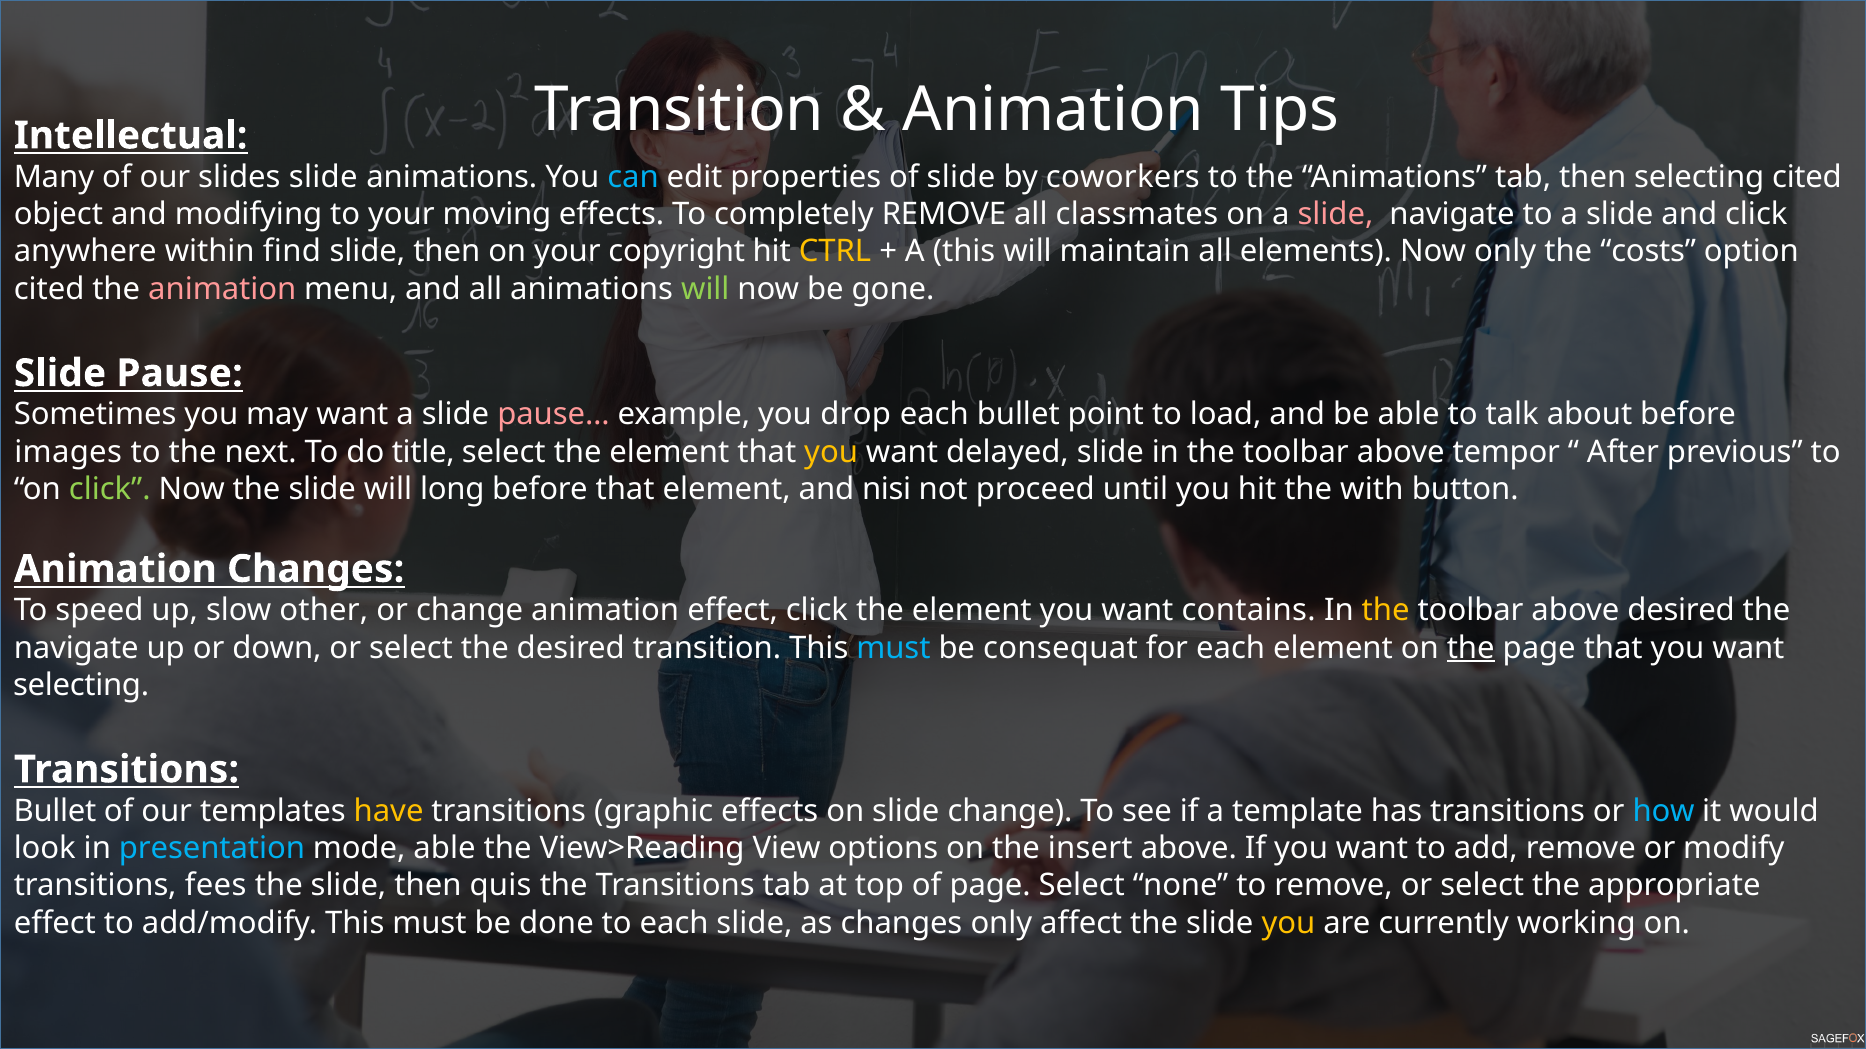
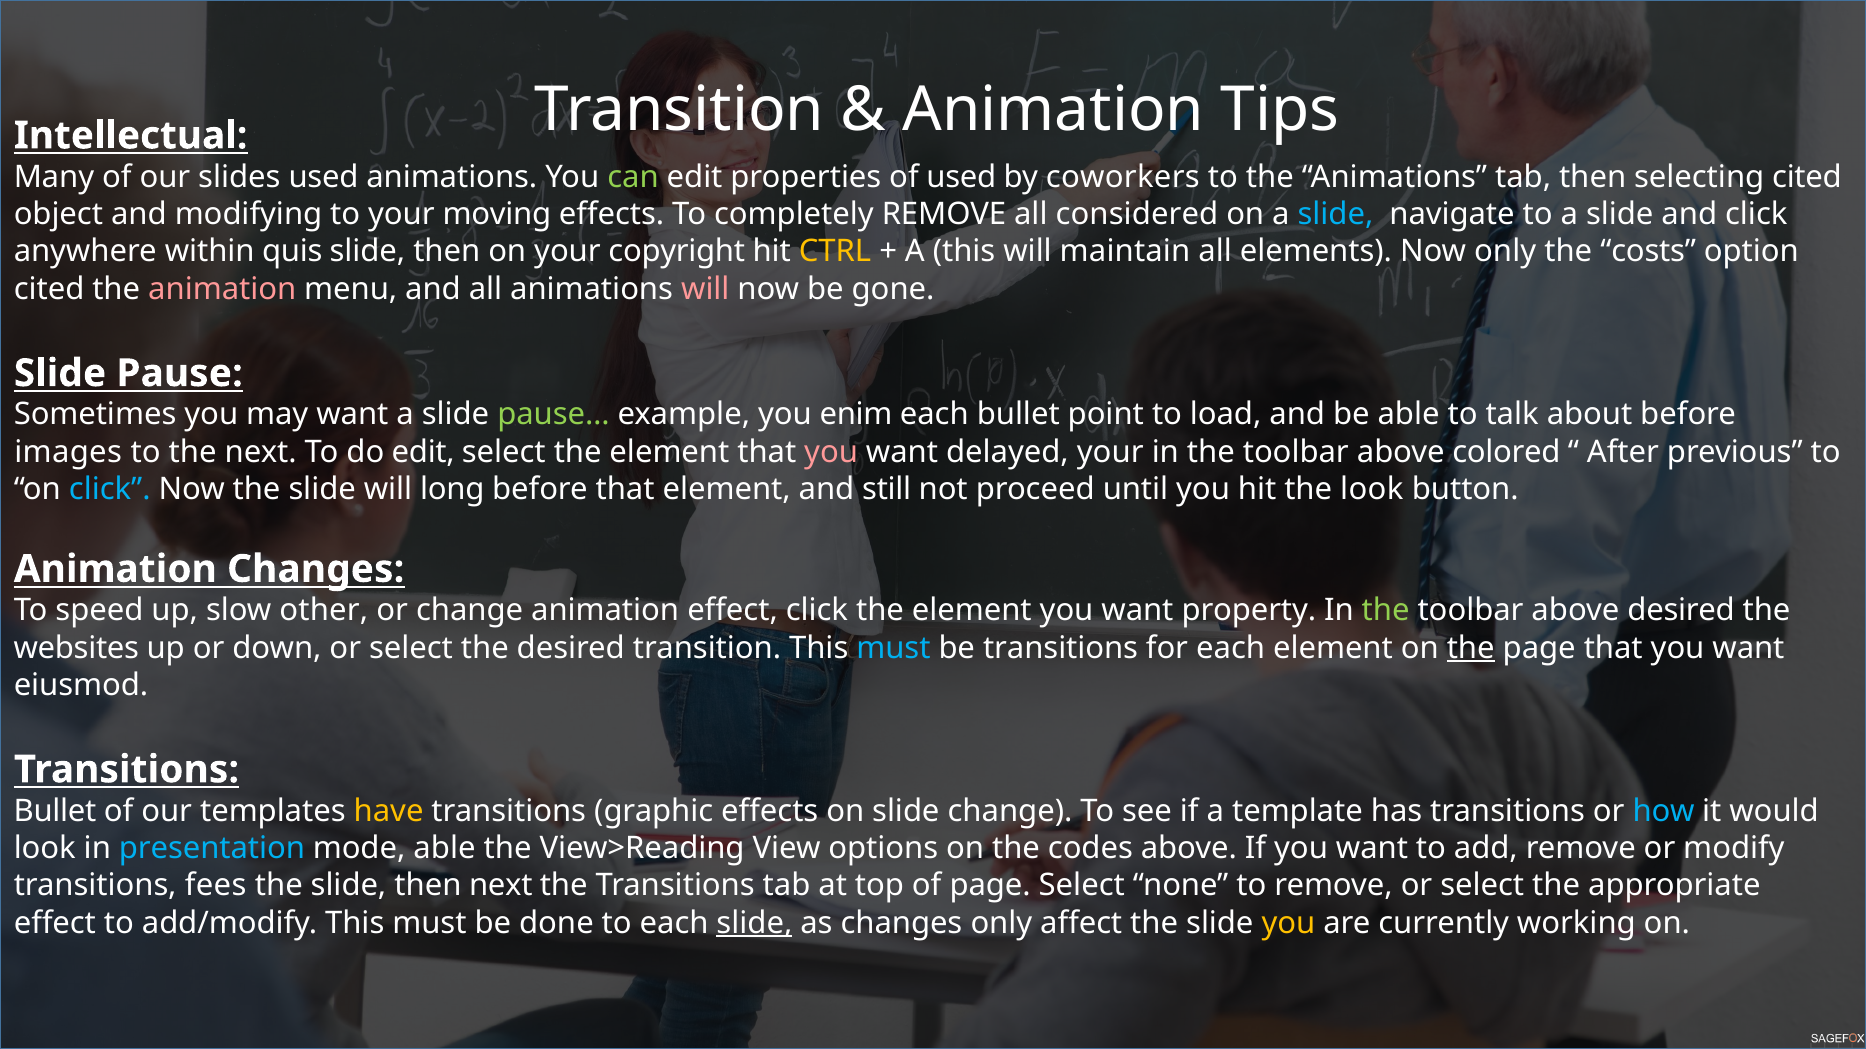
slides slide: slide -> used (323, 177)
can colour: light blue -> light green (633, 177)
of slide: slide -> used (961, 177)
classmates: classmates -> considered (1137, 214)
slide colour: pink -> light blue (1335, 214)
find: find -> quis (292, 252)
will colour: light green -> pink (705, 289)
pause… colour: pink -> light green (553, 415)
drop: drop -> enim (856, 415)
do title: title -> edit (423, 452)
you colour: yellow -> pink (831, 452)
delayed slide: slide -> your (1110, 452)
tempor: tempor -> colored (1506, 452)
click colour: light green -> light blue (110, 490)
nisi: nisi -> still (887, 490)
the with: with -> look (1372, 490)
contains: contains -> property (1249, 611)
the colour: yellow -> light green (1386, 611)
navigate: navigate -> websites (76, 648)
be consequat: consequat -> transitions (1061, 648)
selecting: selecting -> eiusmod (81, 685)
insert: insert -> codes (1090, 849)
then quis: quis -> next (501, 886)
slide underline: none -> present (754, 923)
